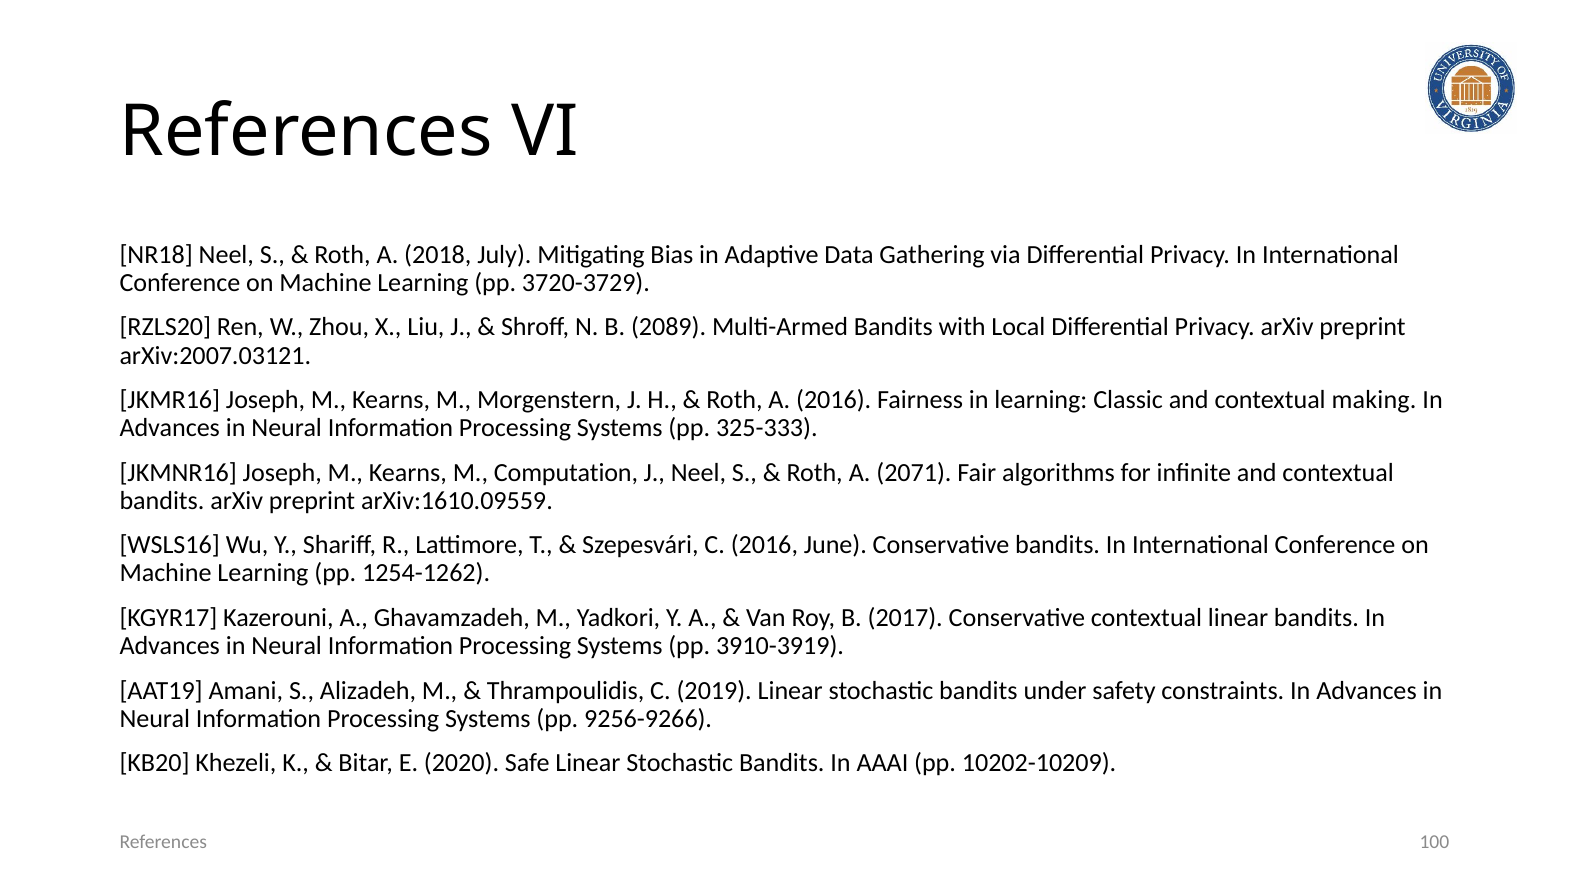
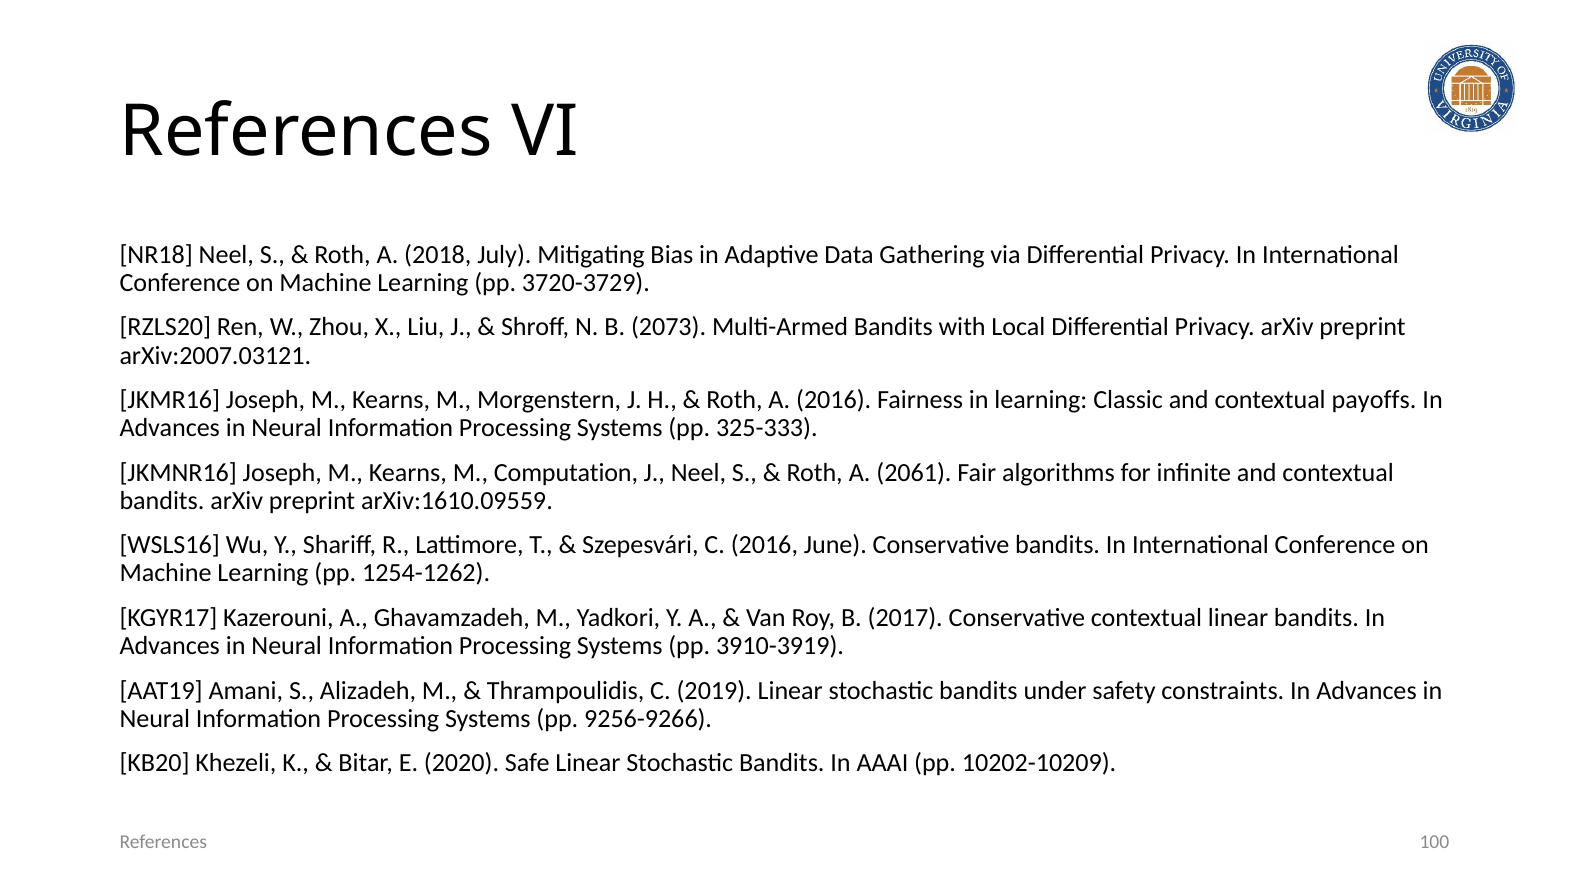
2089: 2089 -> 2073 (669, 327)
making: making -> payoffs (1374, 400)
2071: 2071 -> 2061 (914, 473)
